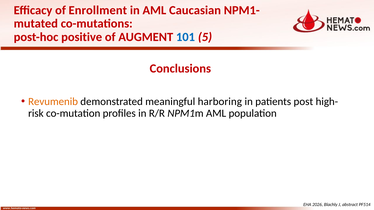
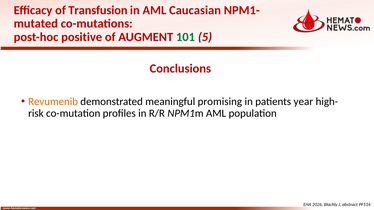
Enrollment: Enrollment -> Transfusion (98, 10)
101 colour: blue -> green (185, 37)
harboring: harboring -> promising (220, 102)
post: post -> year (303, 102)
